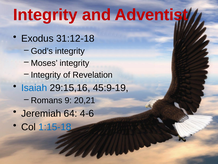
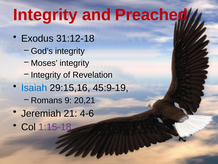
Adventist: Adventist -> Preached (151, 15)
64: 64 -> 21 (71, 113)
1:15-18 colour: blue -> purple (55, 127)
